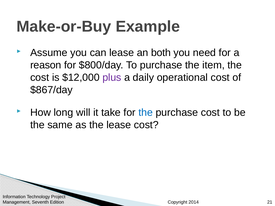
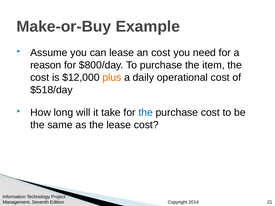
an both: both -> cost (161, 53)
plus colour: purple -> orange (112, 78)
$867/day: $867/day -> $518/day (51, 90)
